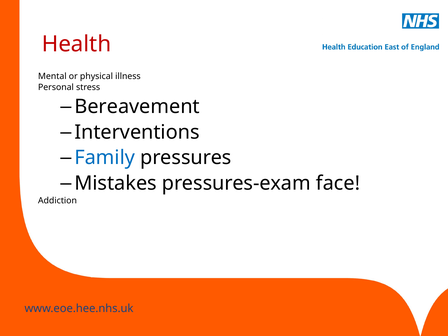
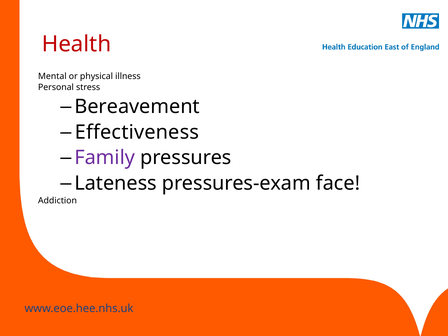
Interventions: Interventions -> Effectiveness (137, 132)
Family colour: blue -> purple (105, 158)
Mistakes: Mistakes -> Lateness (116, 183)
